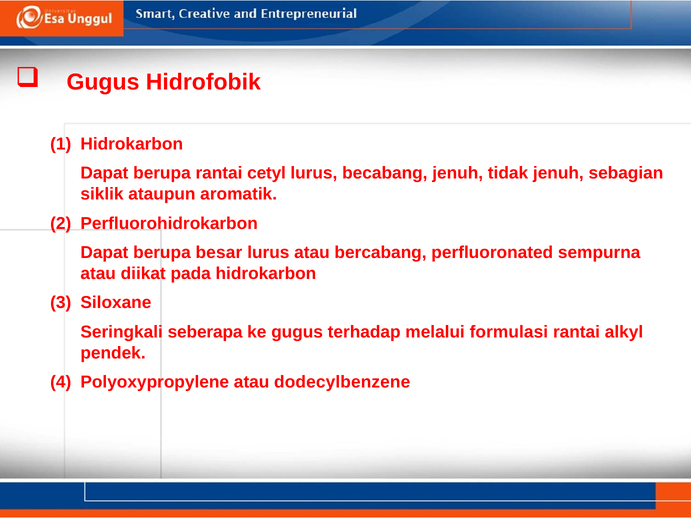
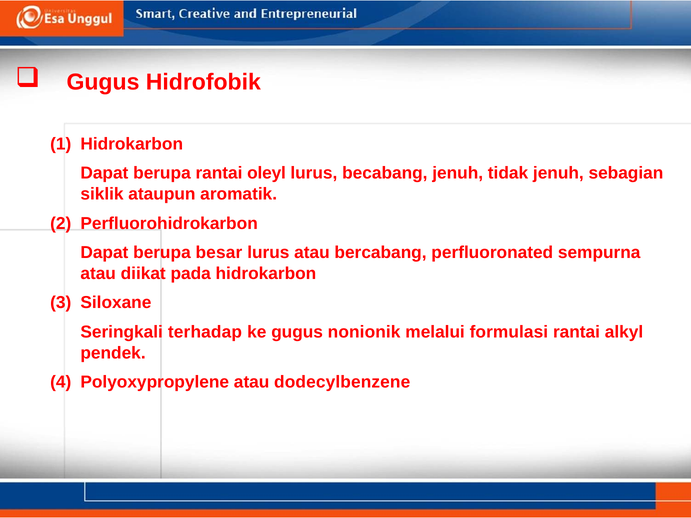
cetyl: cetyl -> oleyl (267, 173)
seberapa: seberapa -> terhadap (205, 332)
terhadap: terhadap -> nonionik (364, 332)
